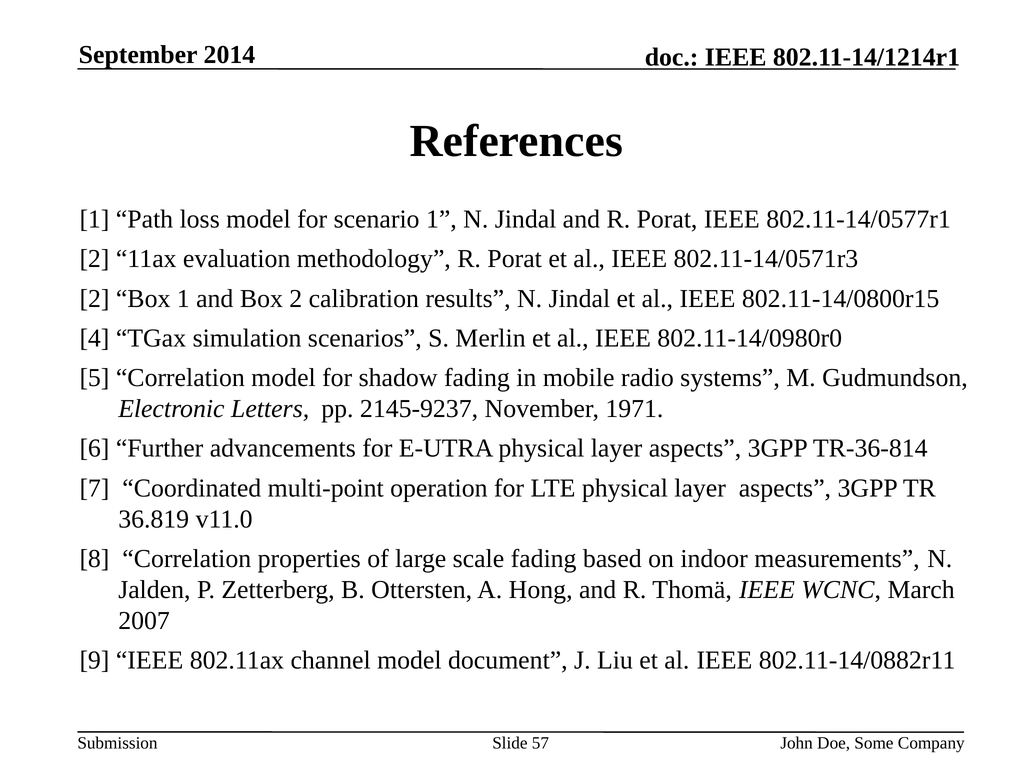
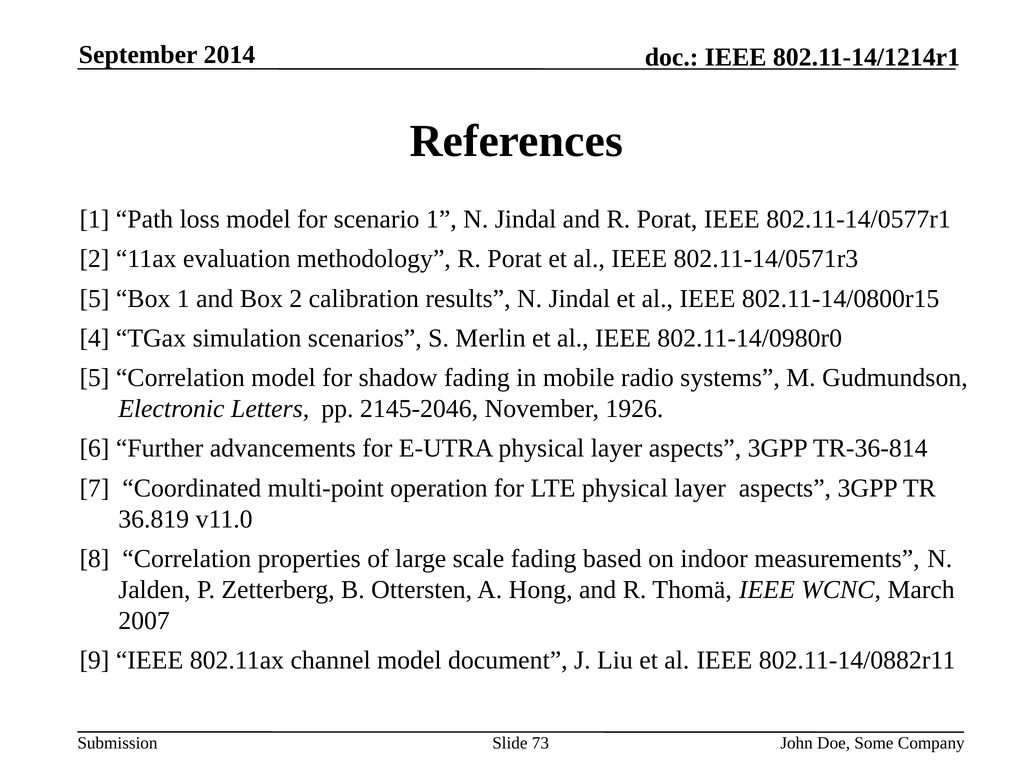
2: 2 -> 5 (95, 298)
2145-9237: 2145-9237 -> 2145-2046 (419, 409)
1971: 1971 -> 1926 (634, 409)
57: 57 -> 73 (540, 743)
